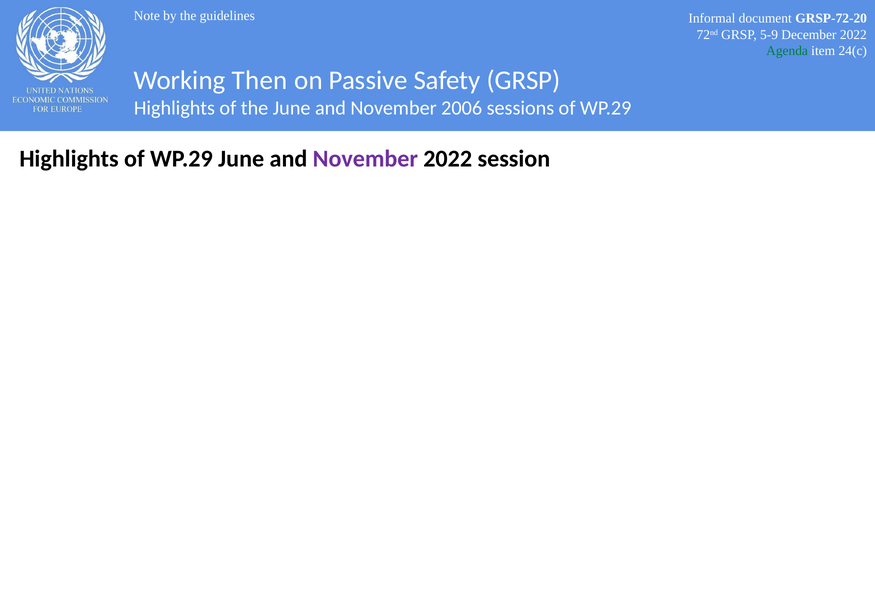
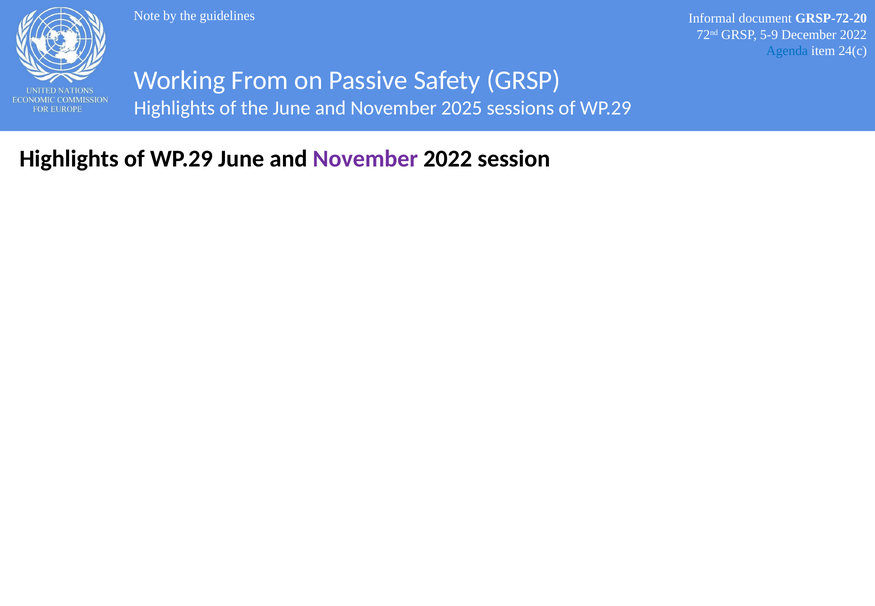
Agenda colour: green -> blue (787, 51)
Then: Then -> From (260, 80)
2006: 2006 -> 2025 (462, 108)
